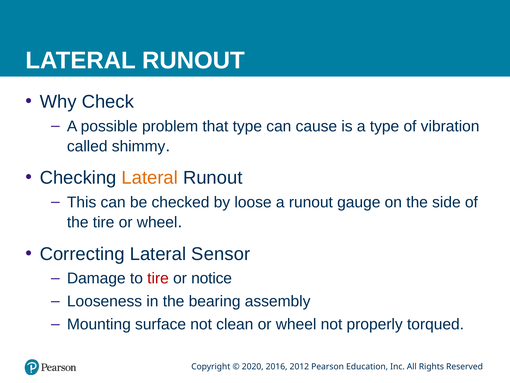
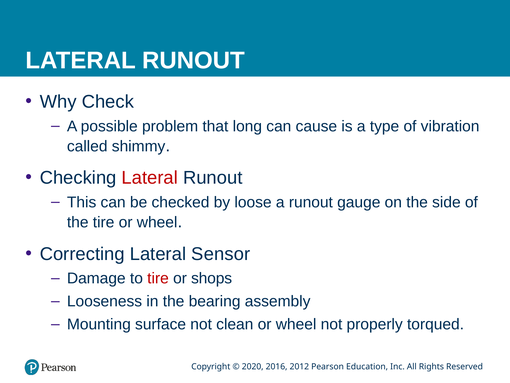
that type: type -> long (247, 126)
Lateral colour: orange -> red (150, 178)
notice: notice -> shops (212, 278)
